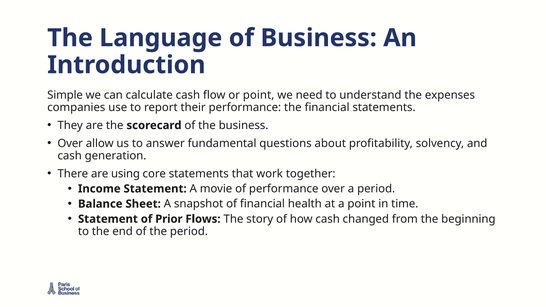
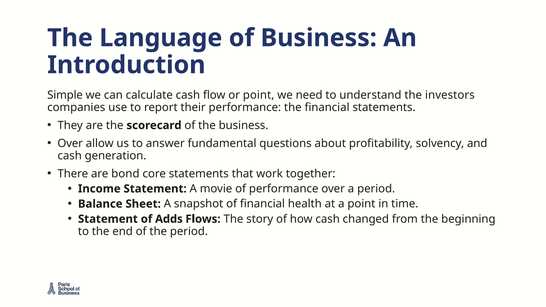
expenses: expenses -> investors (450, 95)
using: using -> bond (125, 174)
Prior: Prior -> Adds (169, 219)
